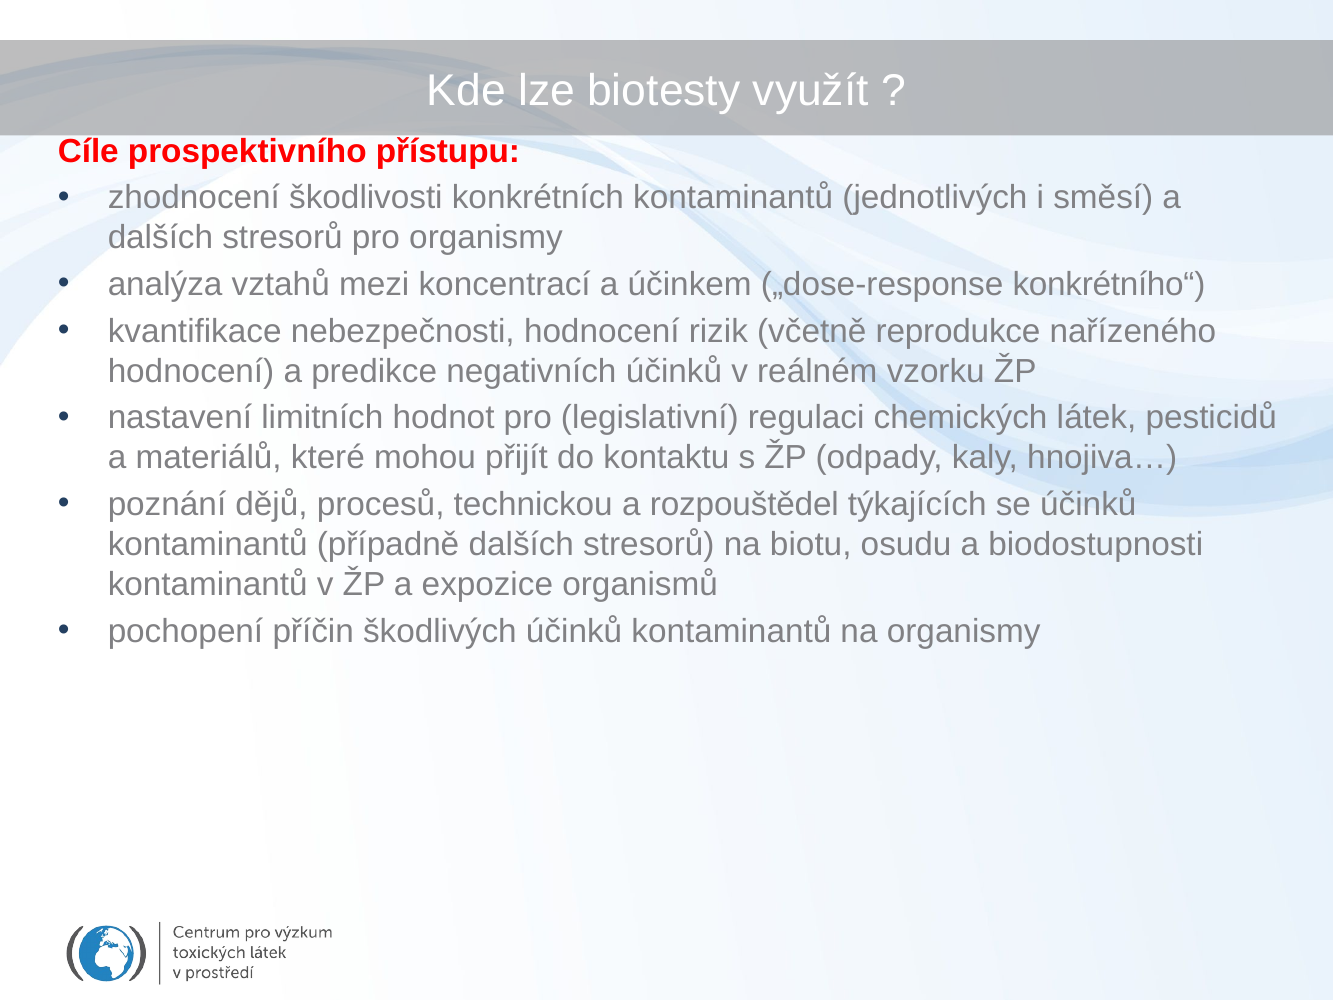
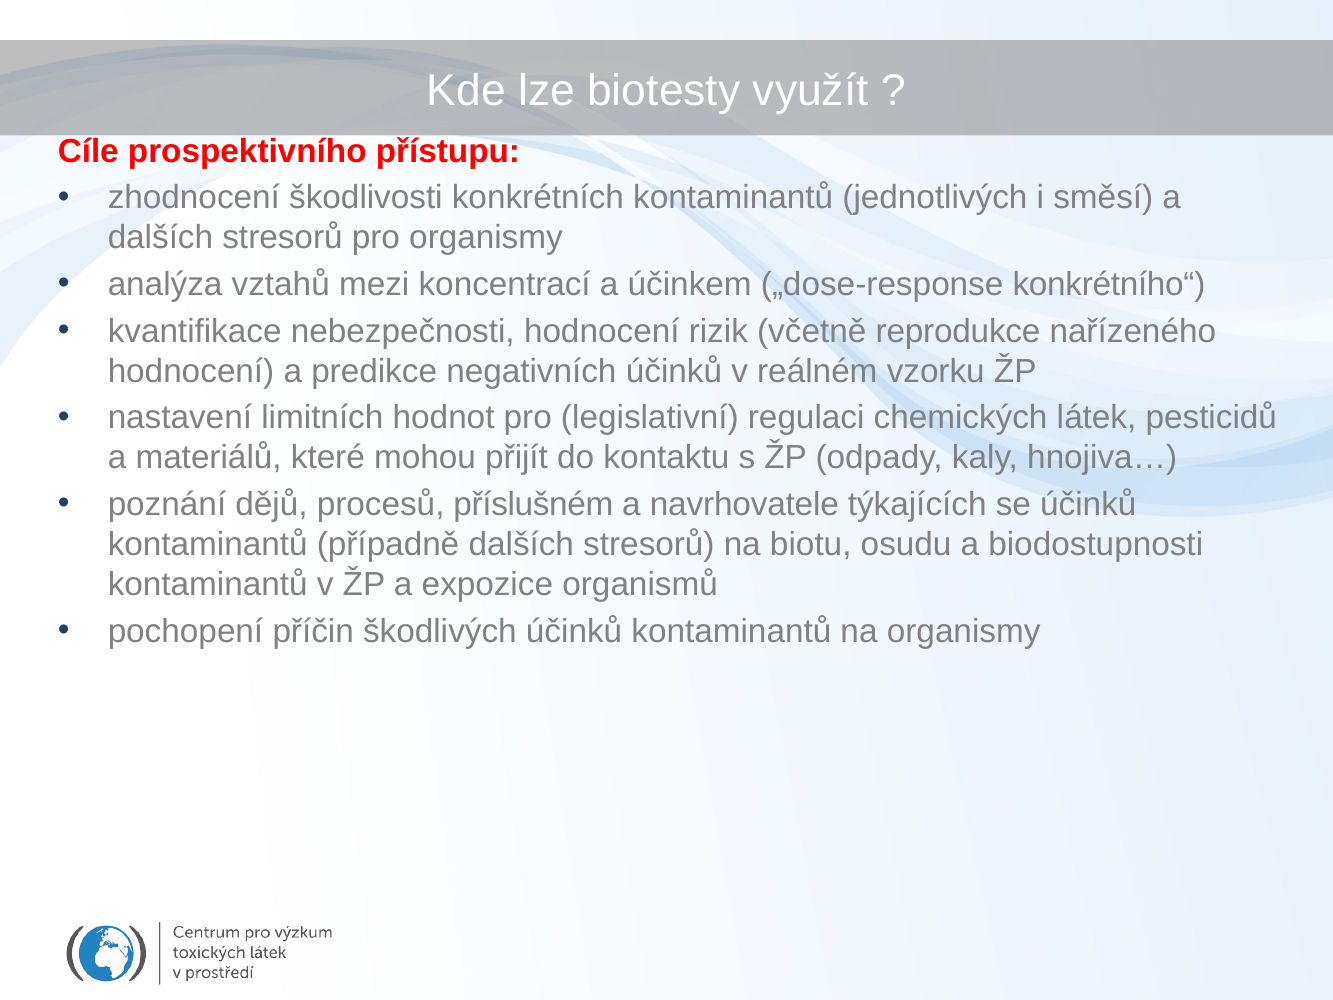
technickou: technickou -> příslušném (533, 504)
rozpouštědel: rozpouštědel -> navrhovatele (744, 504)
